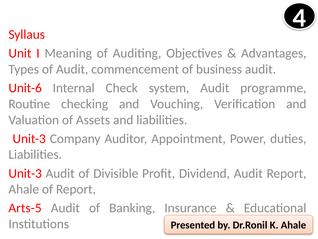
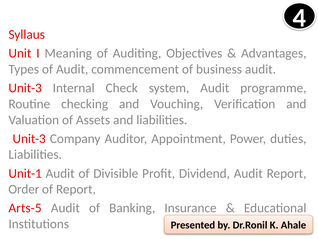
Unit-6: Unit-6 -> Unit-3 (25, 88)
Unit-3: Unit-3 -> Unit-1 (25, 173)
Ahale: Ahale -> Order (24, 189)
